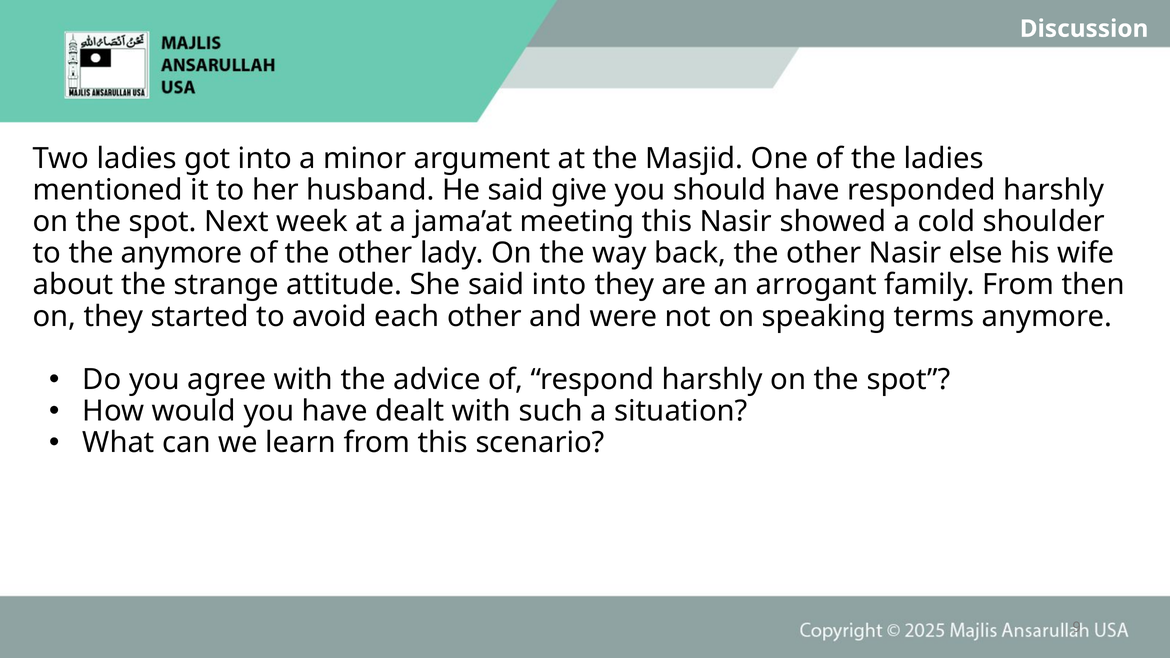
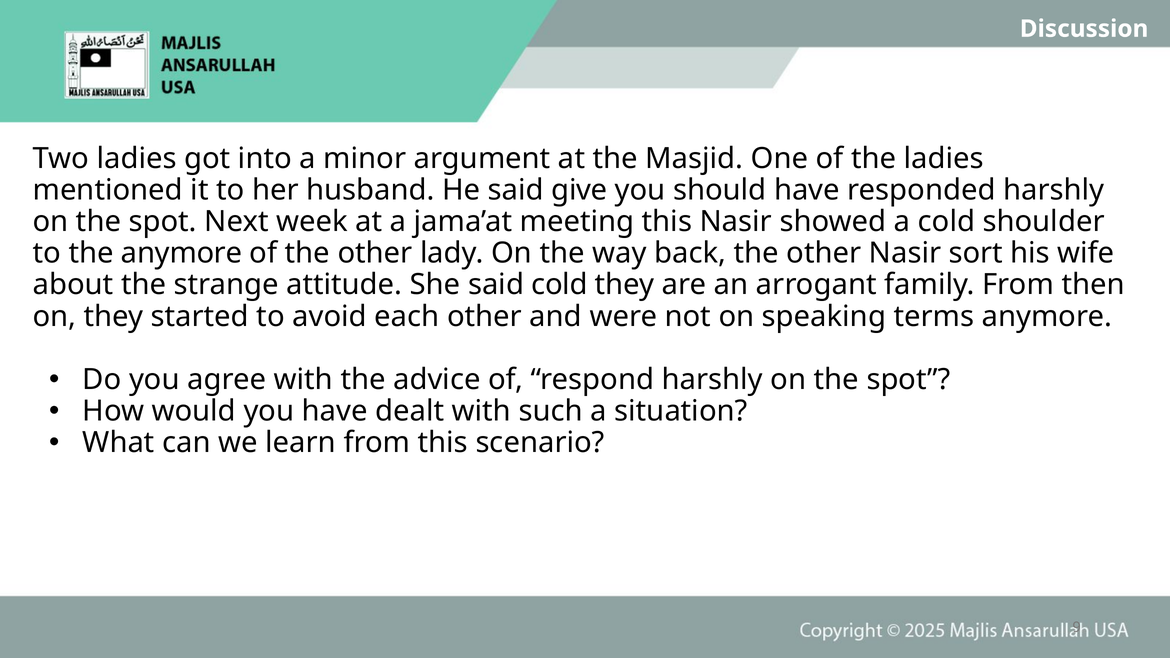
else: else -> sort (976, 253)
said into: into -> cold (560, 285)
